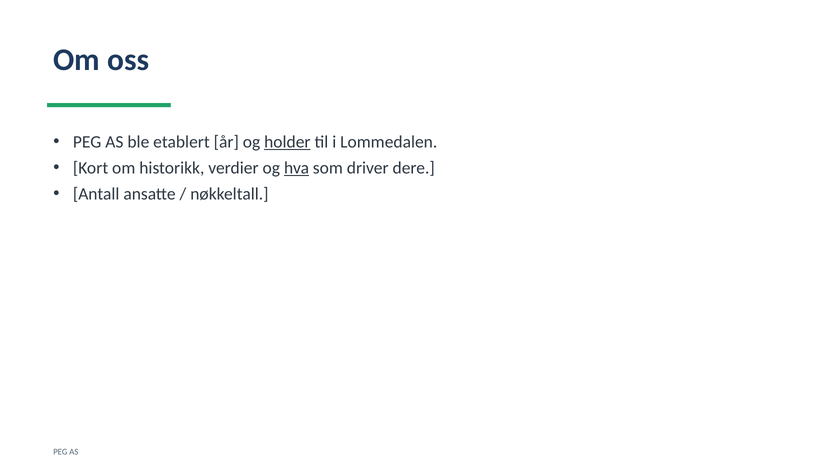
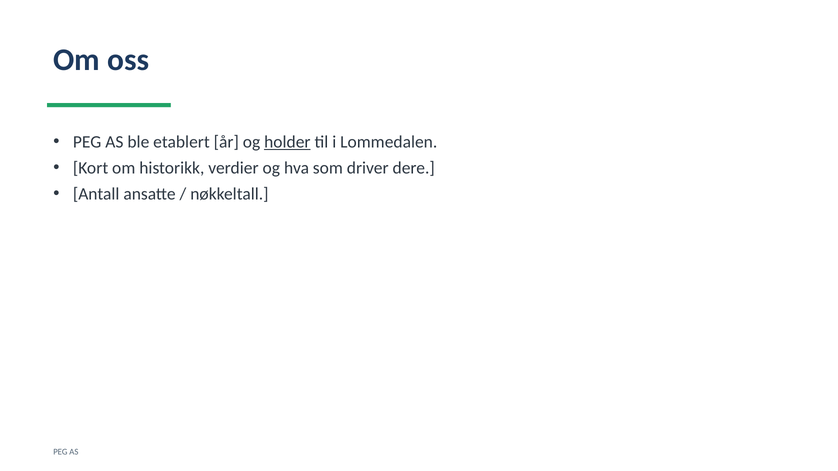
hva underline: present -> none (297, 168)
